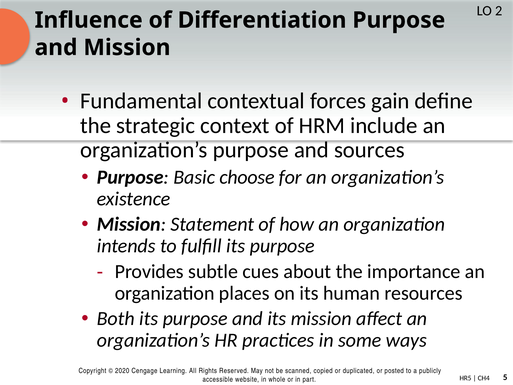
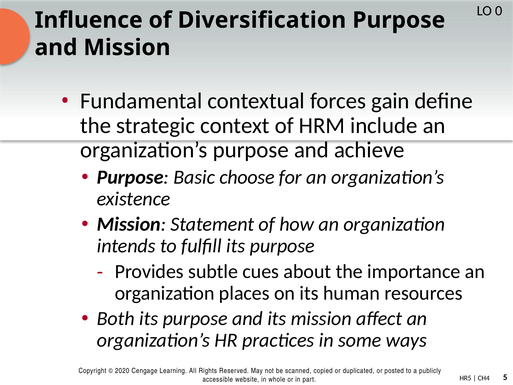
2: 2 -> 0 (499, 11)
Differentiation: Differentiation -> Diversification (262, 20)
sources: sources -> achieve (369, 150)
